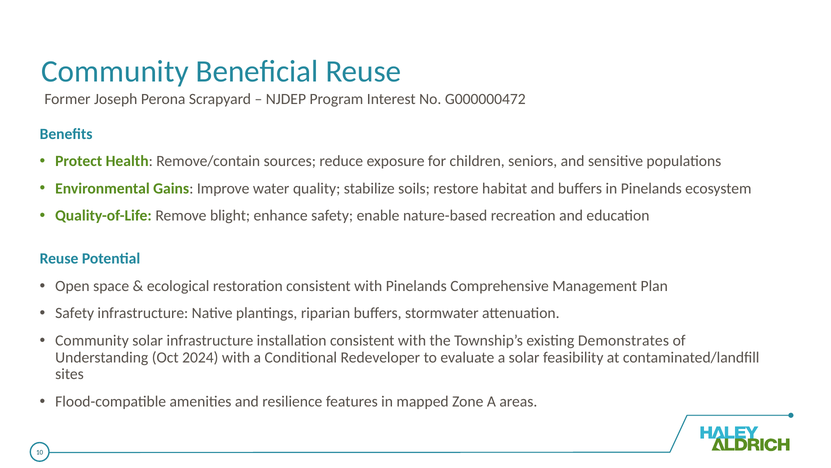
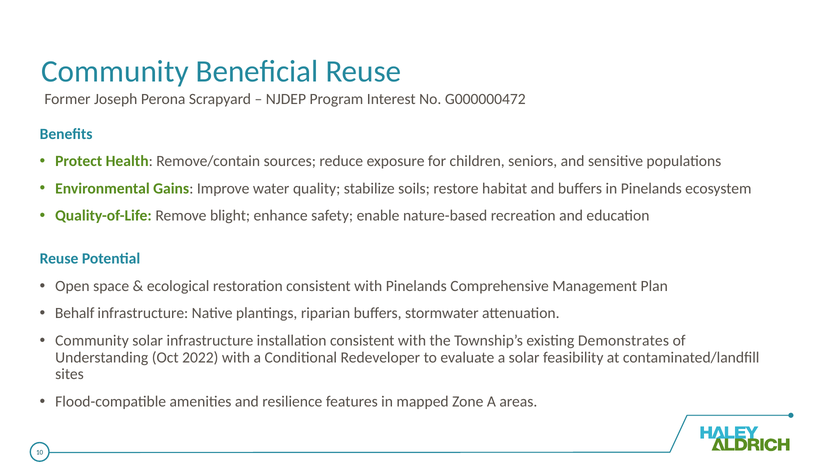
Safety: Safety -> Behalf (75, 313)
2024: 2024 -> 2022 (200, 357)
